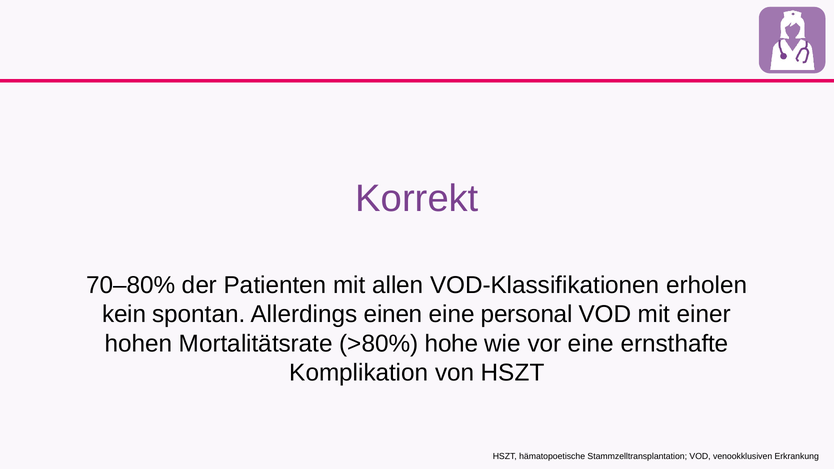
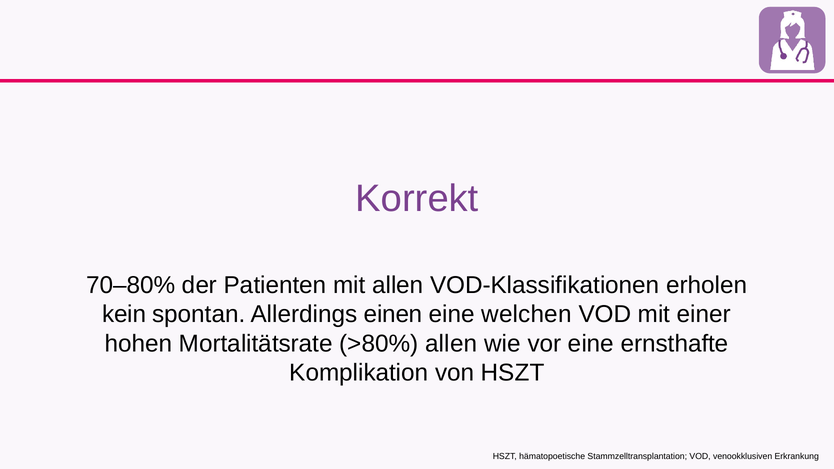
personal: personal -> welchen (527, 314)
>80% hohe: hohe -> allen (451, 344)
